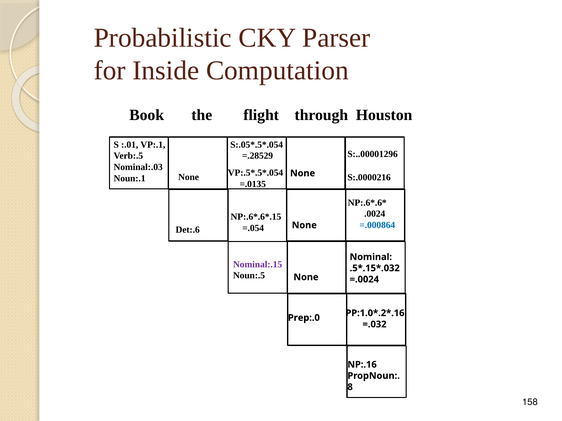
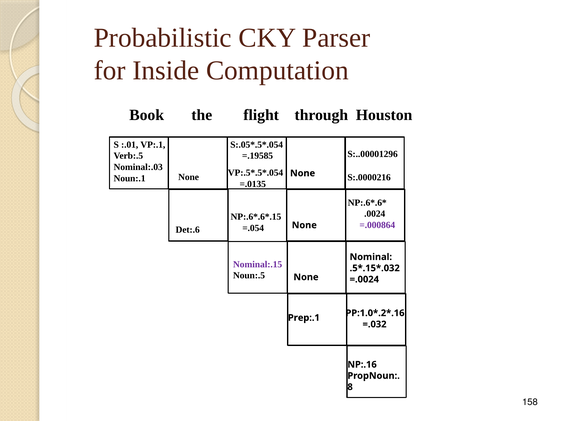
=.28529: =.28529 -> =.19585 (258, 156)
=.000864 colour: blue -> purple (377, 225)
Prep:.0: Prep:.0 -> Prep:.1 (304, 318)
